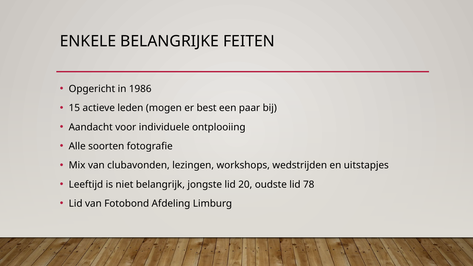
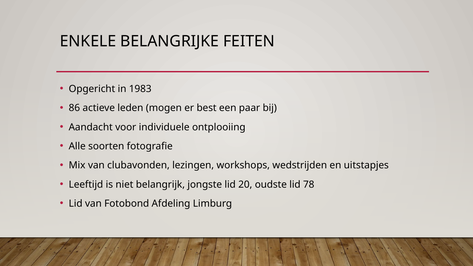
1986: 1986 -> 1983 (140, 89)
15: 15 -> 86 (74, 108)
